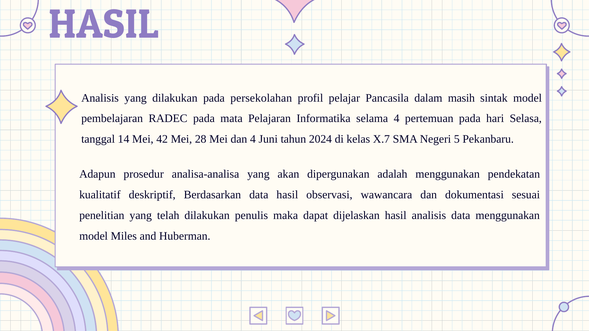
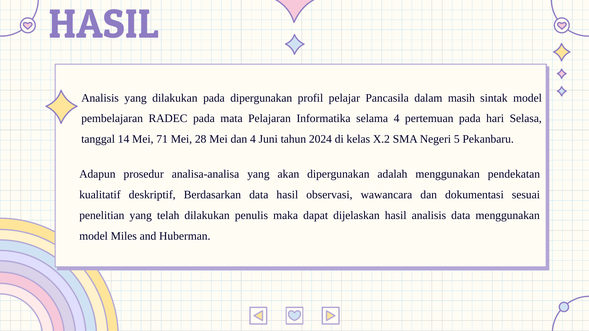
pada persekolahan: persekolahan -> dipergunakan (261, 98)
42: 42 -> 71 (162, 139)
X.7: X.7 -> X.2 (381, 139)
